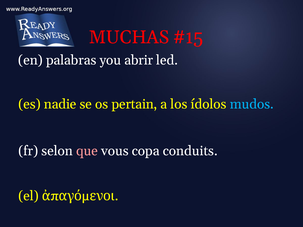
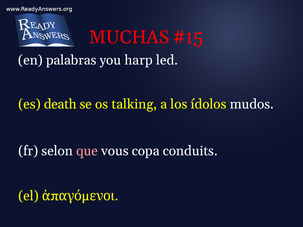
abrir: abrir -> harp (139, 60)
nadie: nadie -> death (60, 104)
pertain: pertain -> talking (134, 104)
mudos colour: light blue -> white (252, 104)
